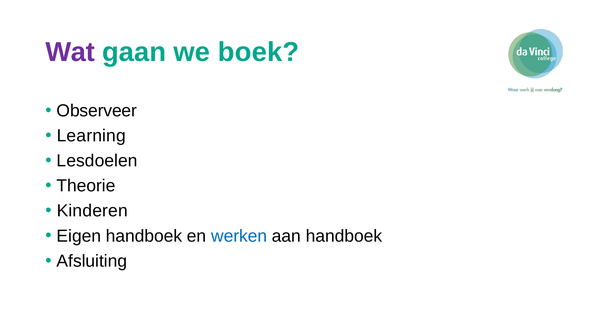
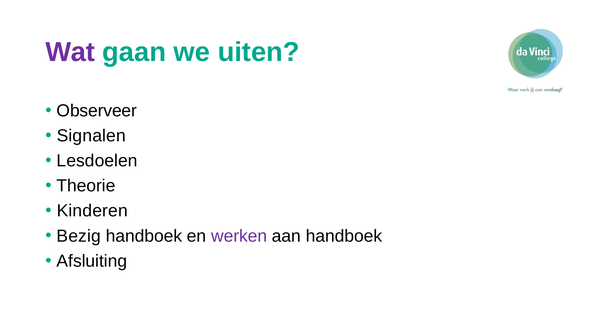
boek: boek -> uiten (259, 52)
Learning: Learning -> Signalen (91, 136)
Eigen: Eigen -> Bezig (79, 236)
werken colour: blue -> purple (239, 236)
